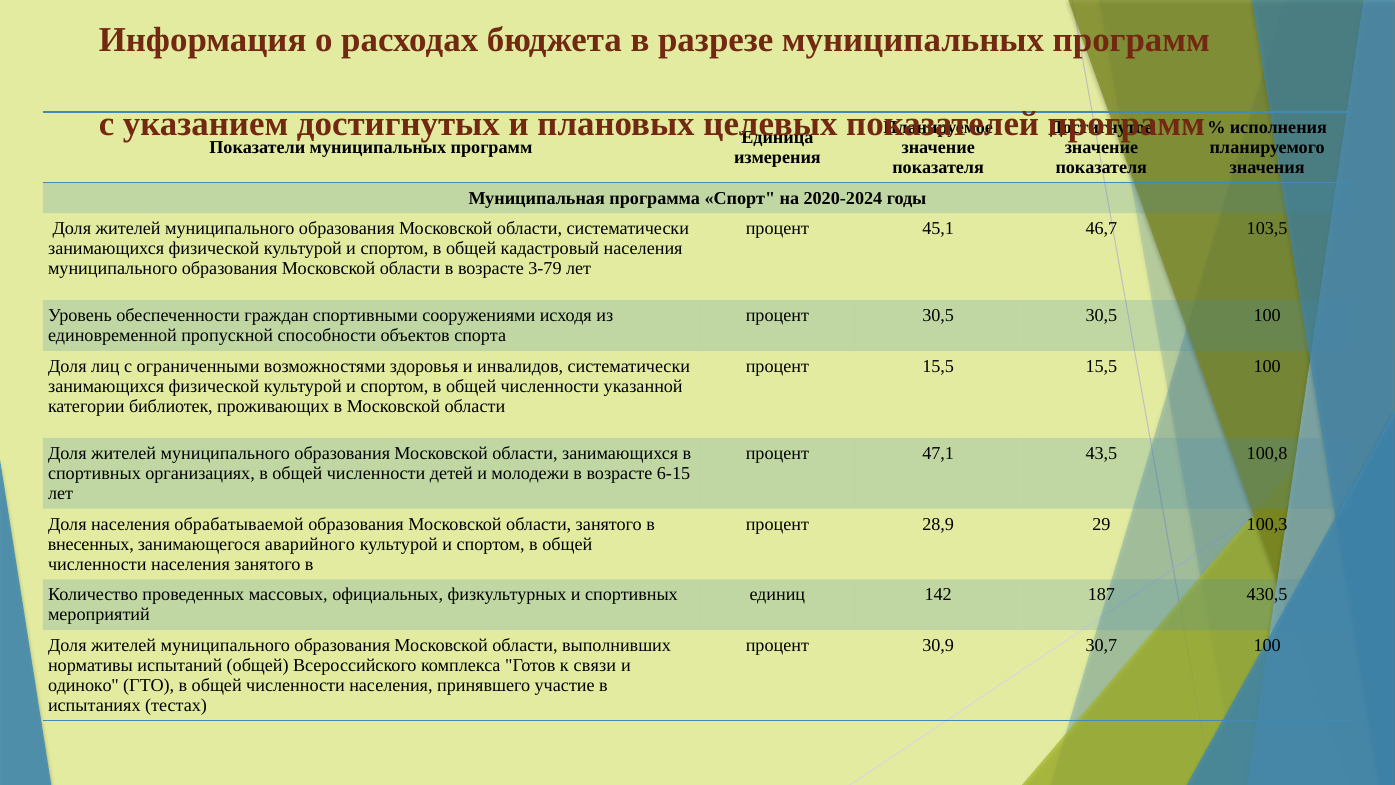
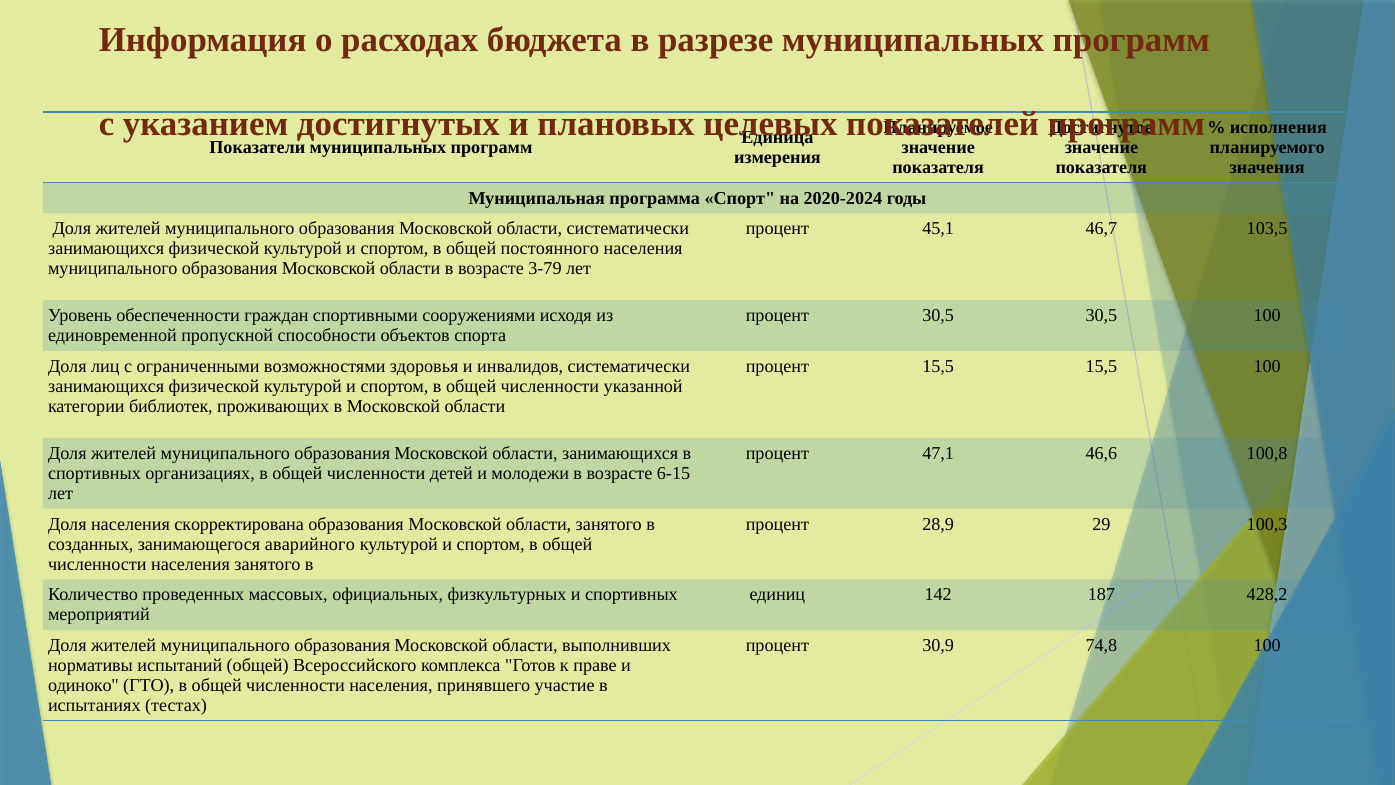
кадастровый: кадастровый -> постоянного (550, 249)
43,5: 43,5 -> 46,6 (1101, 453)
обрабатываемой: обрабатываемой -> скорректирована (239, 524)
внесенных: внесенных -> созданных (91, 544)
430,5: 430,5 -> 428,2 (1267, 595)
30,7: 30,7 -> 74,8 (1101, 645)
связи: связи -> праве (595, 665)
